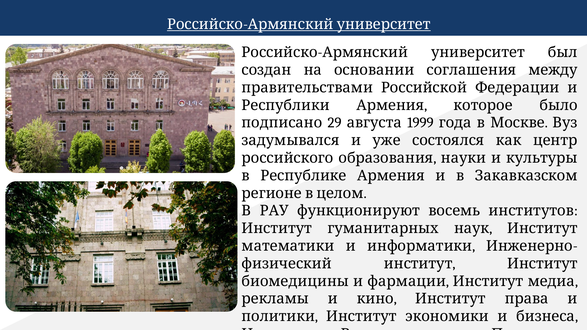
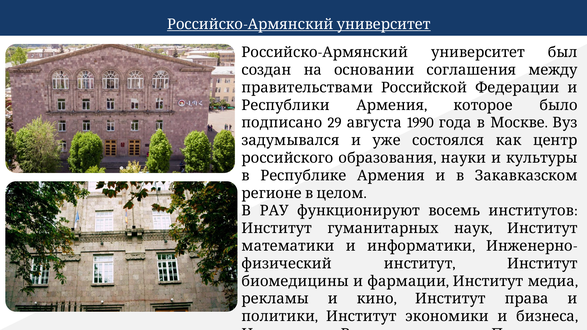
1999: 1999 -> 1990 (420, 123)
